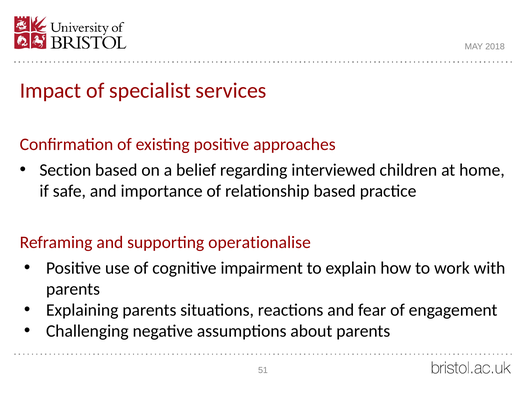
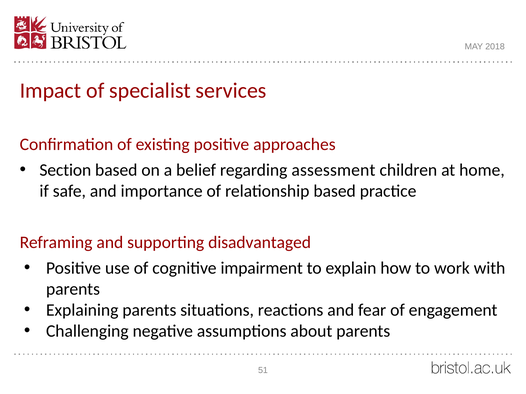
interviewed: interviewed -> assessment (333, 170)
operationalise: operationalise -> disadvantaged (260, 243)
